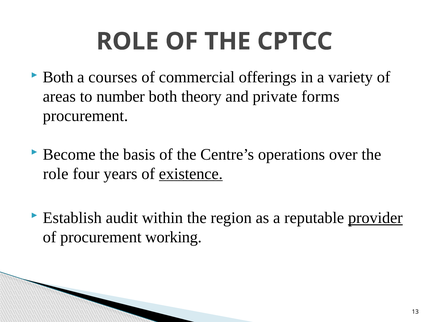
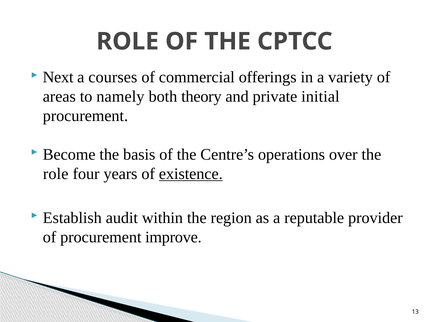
Both: Both -> Next (58, 77)
number: number -> namely (120, 97)
forms: forms -> initial (320, 97)
provider underline: present -> none (375, 218)
working: working -> improve (173, 237)
